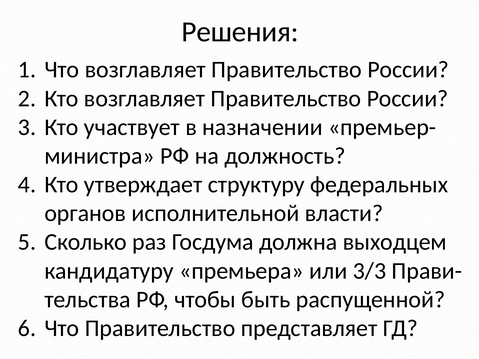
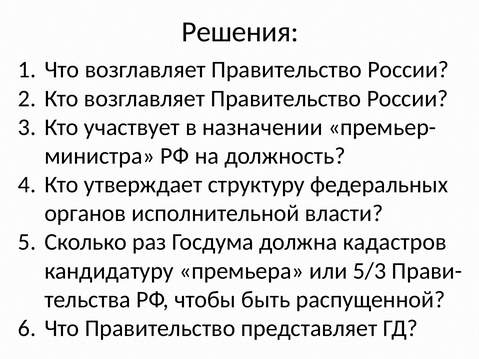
выходцем: выходцем -> кадастров (395, 242)
3/3: 3/3 -> 5/3 (369, 271)
